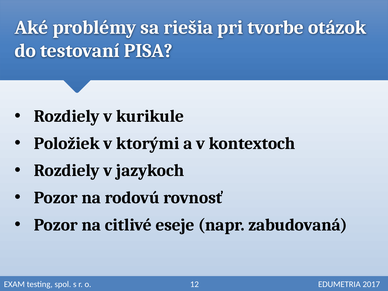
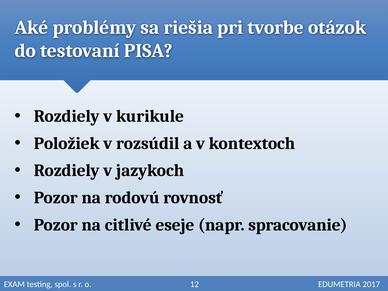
ktorými: ktorými -> rozsúdil (148, 143)
zabudovaná: zabudovaná -> spracovanie (298, 225)
